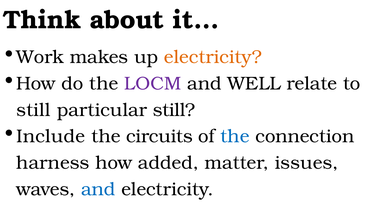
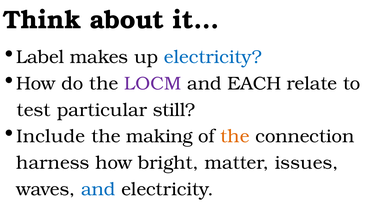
Work: Work -> Label (40, 57)
electricity colour: orange -> blue (213, 57)
WELL: WELL -> EACH (254, 84)
still: still -> test (33, 110)
circuits: circuits -> making (159, 136)
the colour: blue -> orange (235, 136)
added: added -> bright (168, 163)
